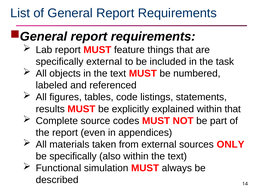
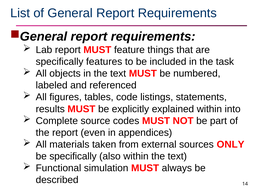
specifically external: external -> features (104, 62)
within that: that -> into (233, 109)
